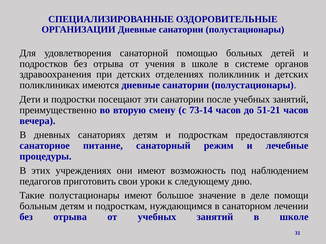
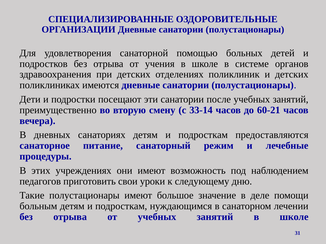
73-14: 73-14 -> 33-14 (201, 110)
51-21: 51-21 -> 60-21 (269, 110)
